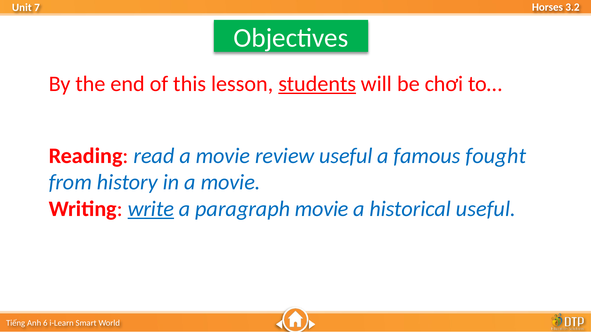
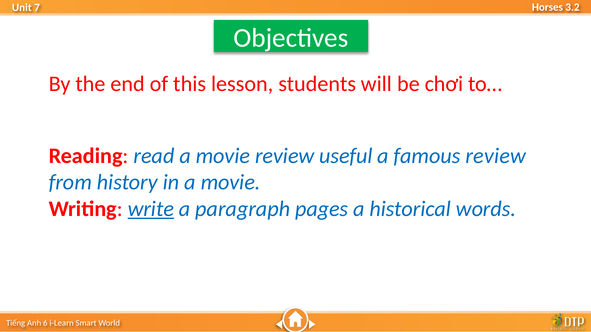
students underline: present -> none (317, 84)
famous fought: fought -> review (496, 156)
paragraph movie: movie -> pages (322, 209)
historical useful: useful -> words (486, 209)
